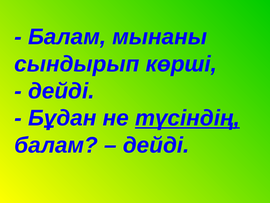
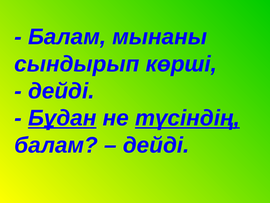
Бұдан underline: none -> present (62, 118)
